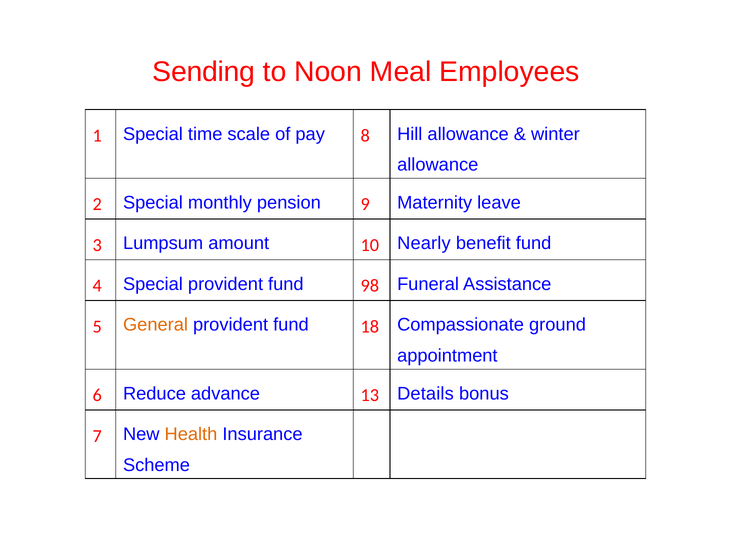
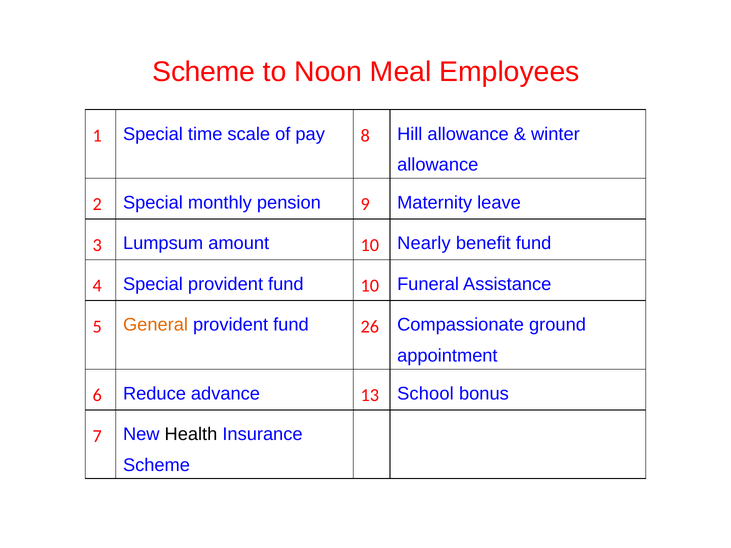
Sending: Sending -> Scheme (204, 72)
fund 98: 98 -> 10 (370, 286)
18: 18 -> 26 (370, 327)
Details: Details -> School (425, 394)
Health colour: orange -> black (191, 435)
